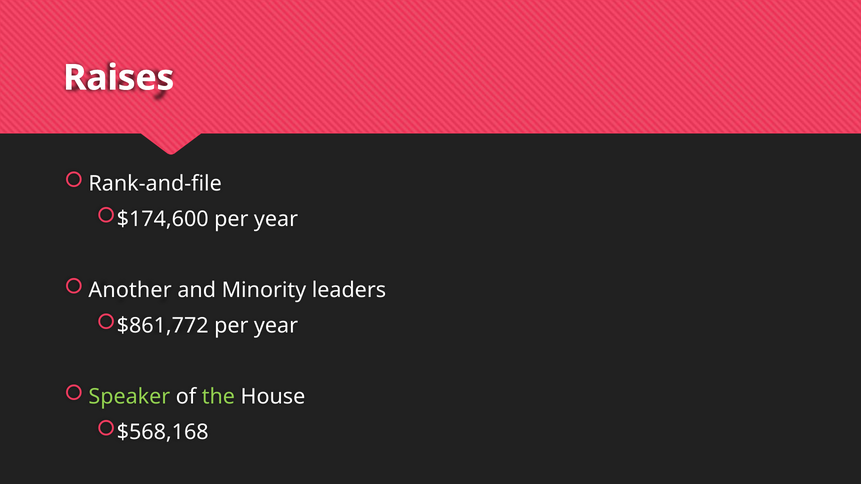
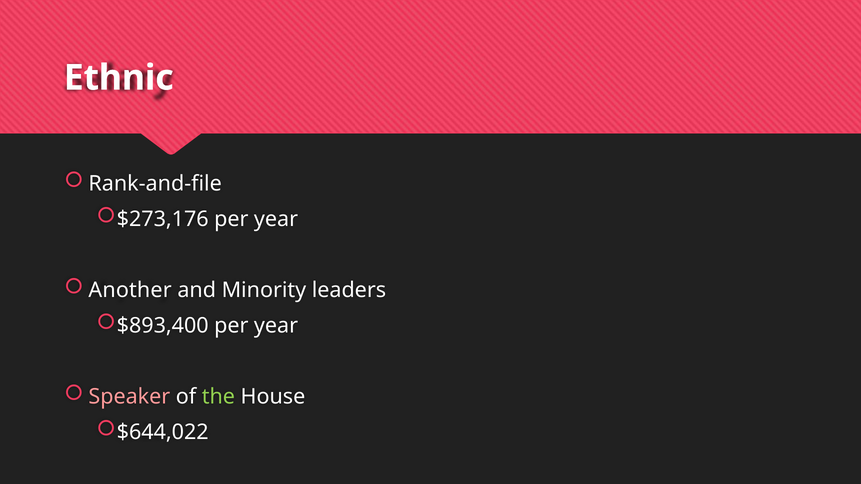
Raises: Raises -> Ethnic (119, 78)
$174,600: $174,600 -> $273,176 (163, 219)
$861,772: $861,772 -> $893,400 (163, 326)
Speaker colour: light green -> pink (129, 397)
$568,168: $568,168 -> $644,022 (163, 432)
